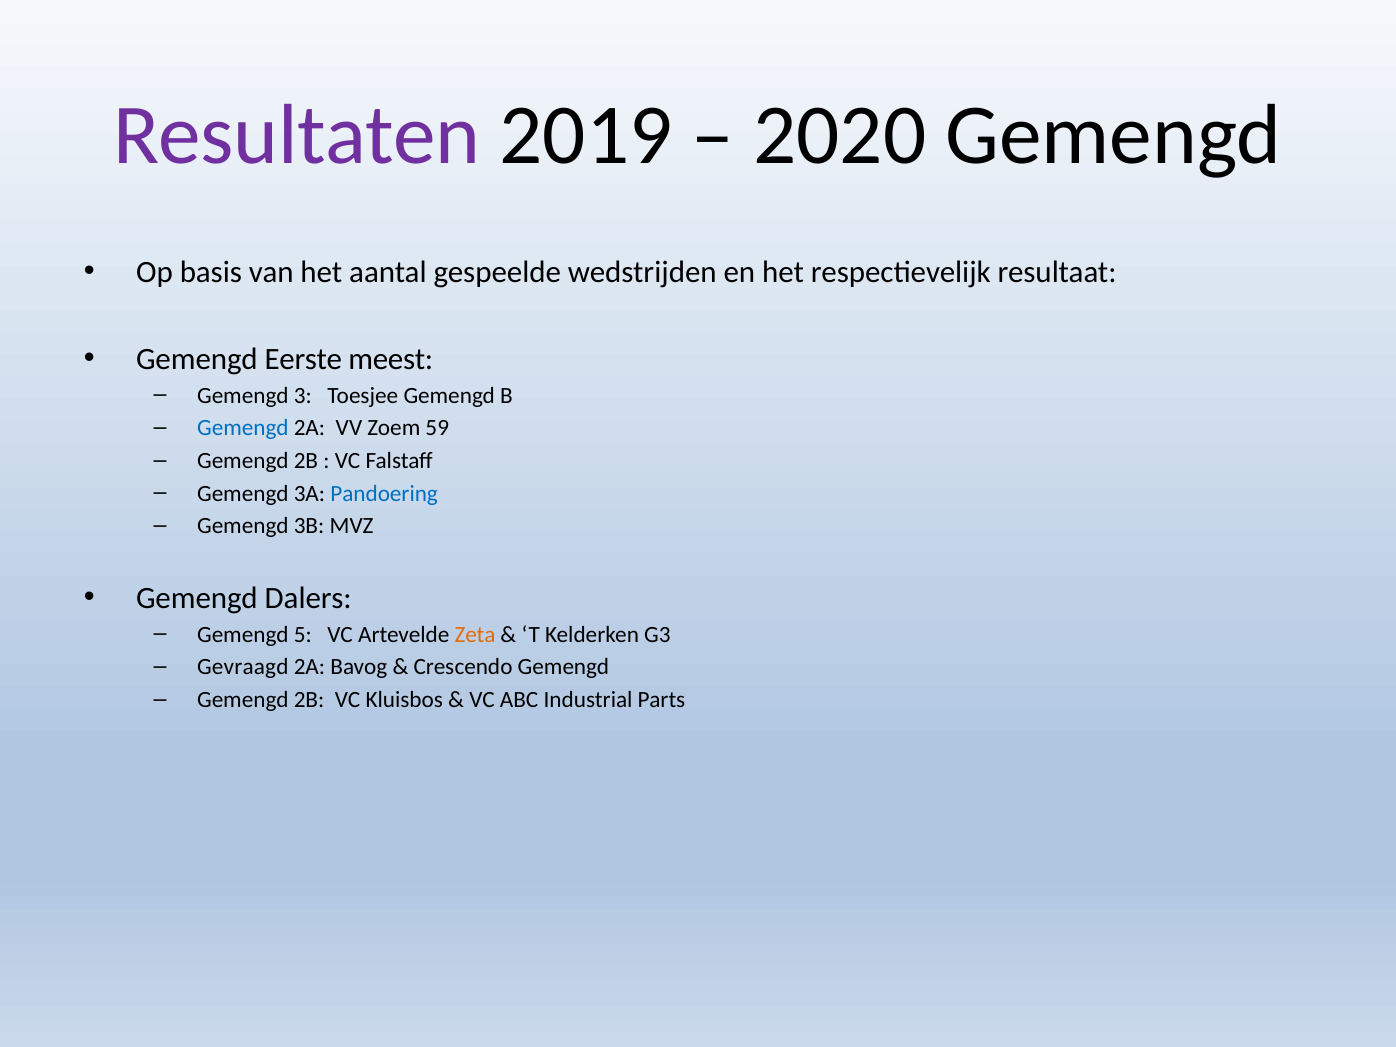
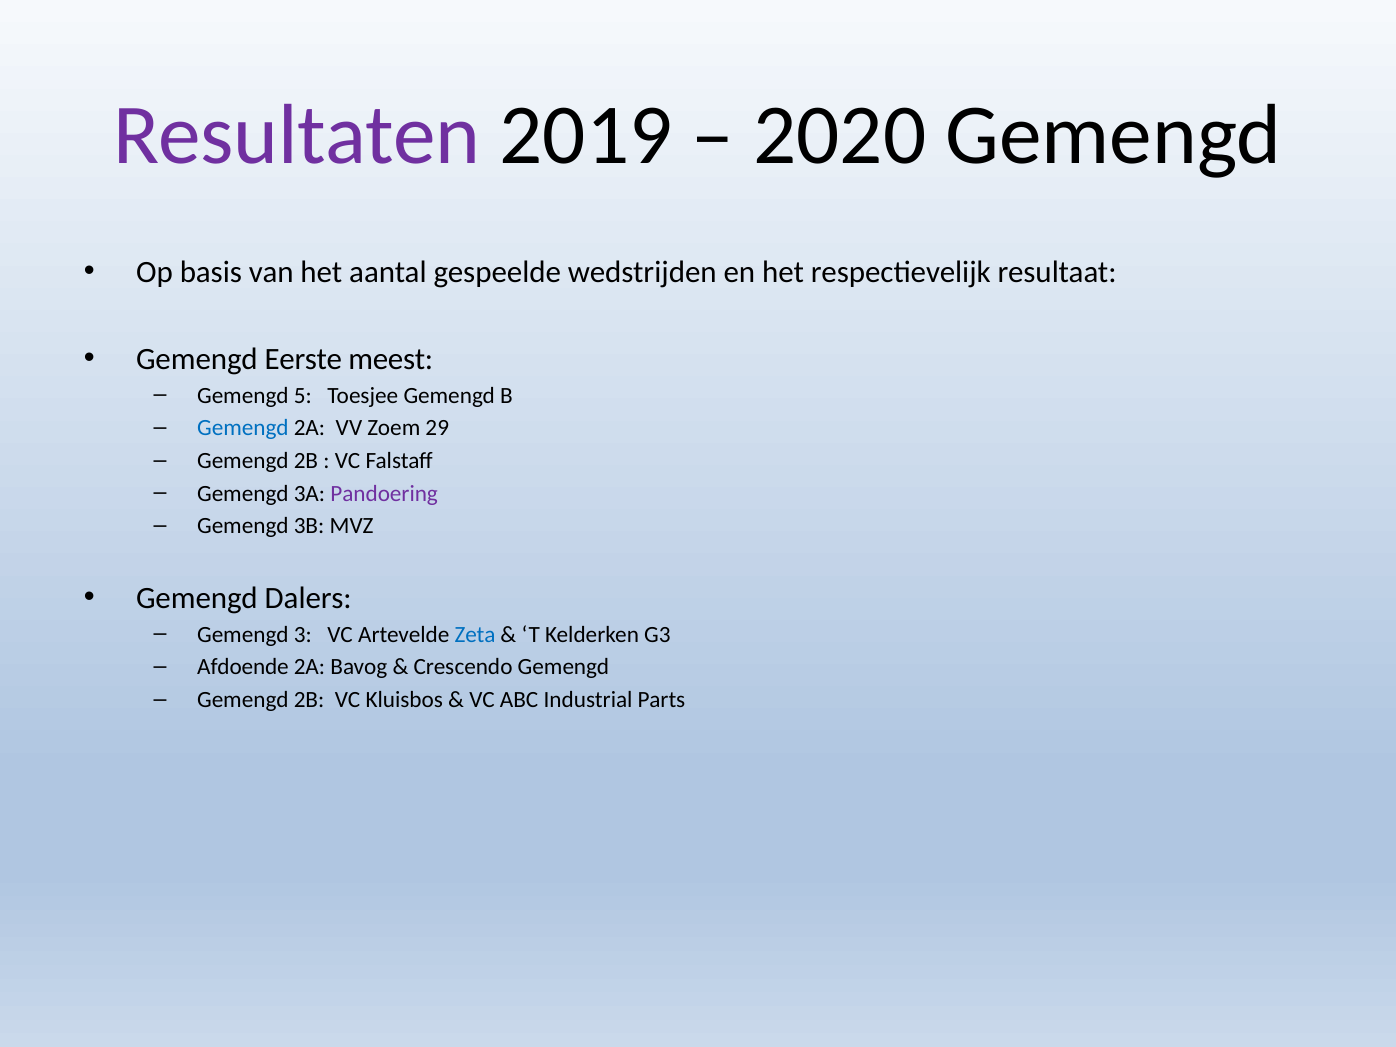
3: 3 -> 5 (303, 396)
59: 59 -> 29 (437, 428)
Pandoering colour: blue -> purple (384, 493)
5: 5 -> 3 (303, 635)
Zeta colour: orange -> blue (475, 635)
Gevraagd: Gevraagd -> Afdoende (243, 667)
